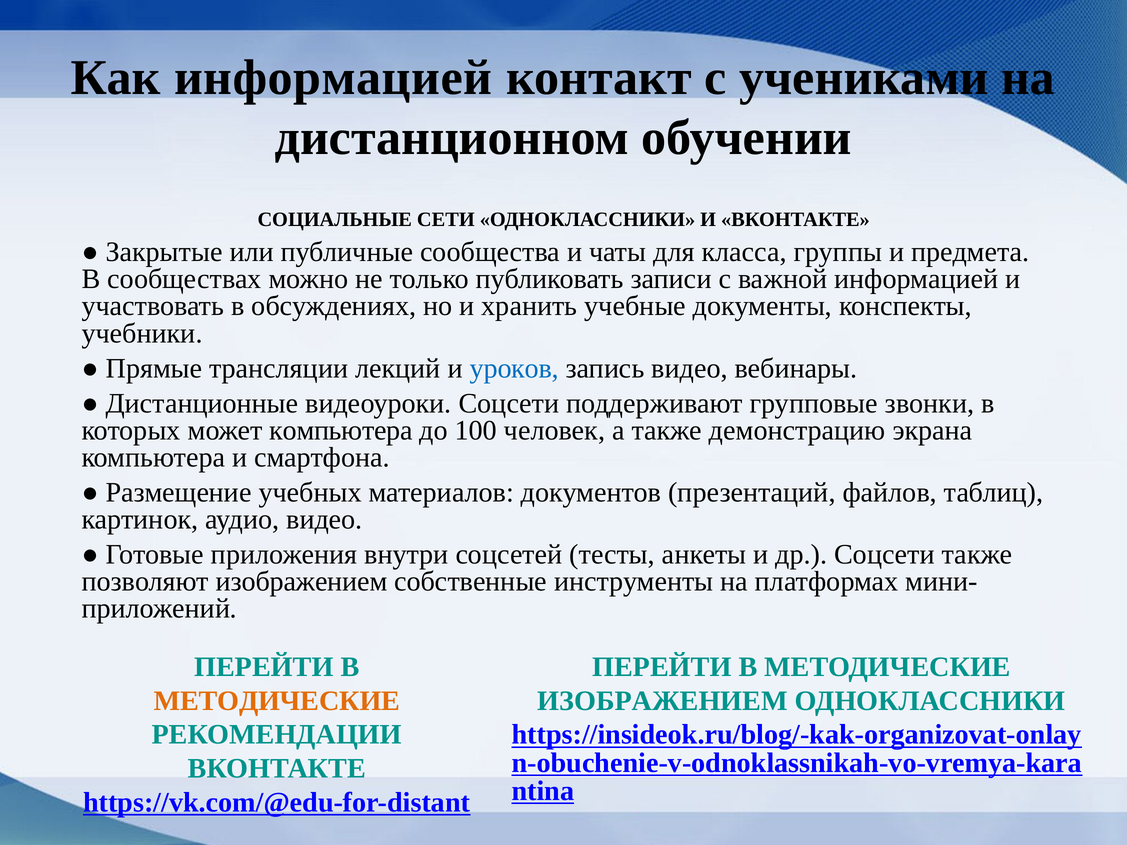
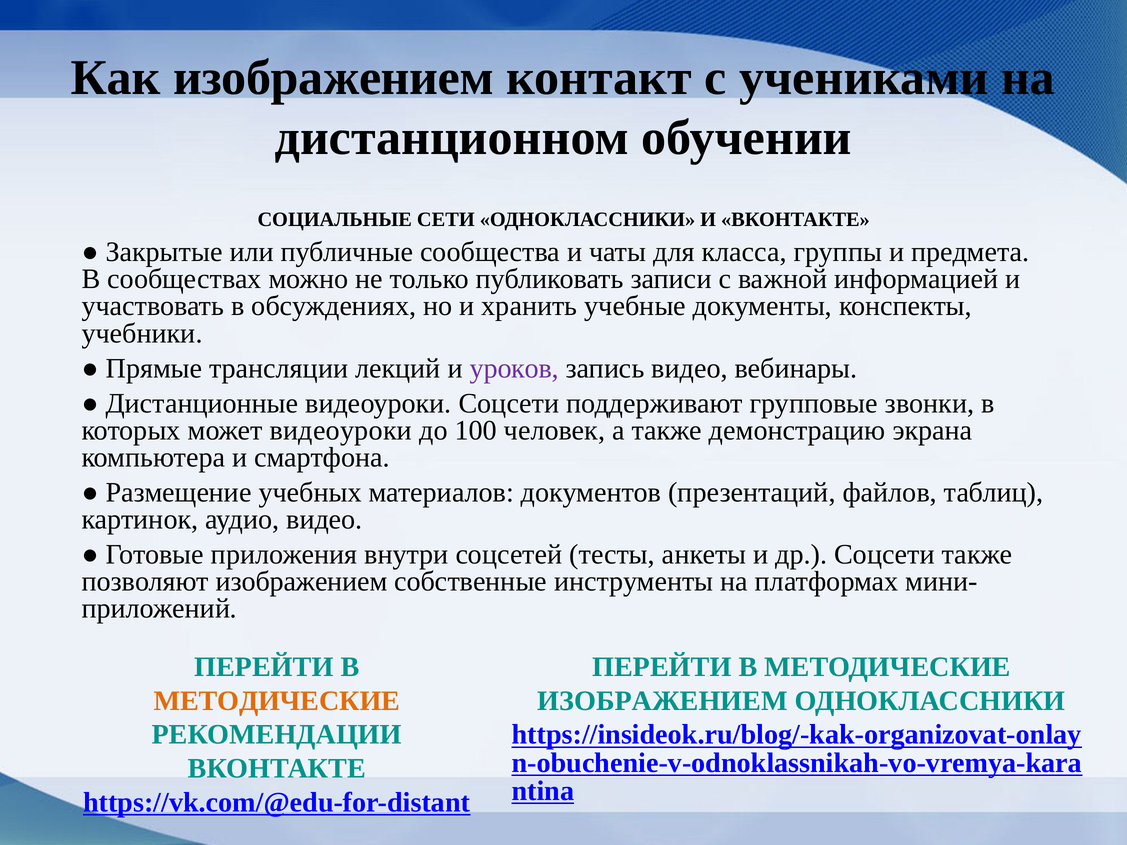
Как информацией: информацией -> изображением (334, 78)
уроков colour: blue -> purple (514, 368)
может компьютера: компьютера -> видеоуроки (341, 430)
